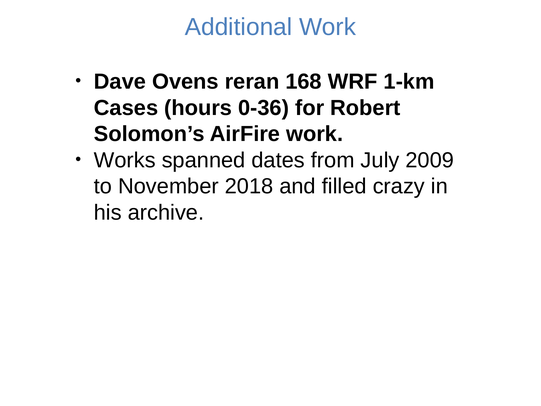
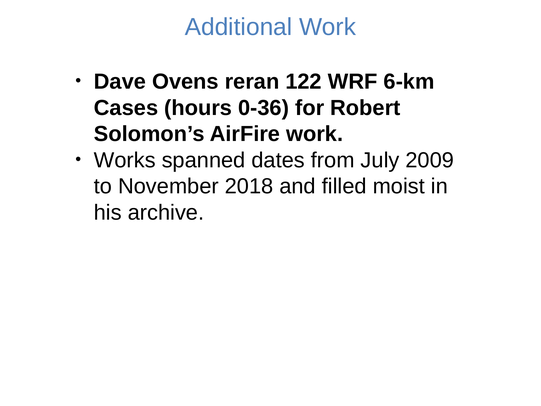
168: 168 -> 122 (304, 82)
1-km: 1-km -> 6-km (409, 82)
crazy: crazy -> moist (399, 186)
